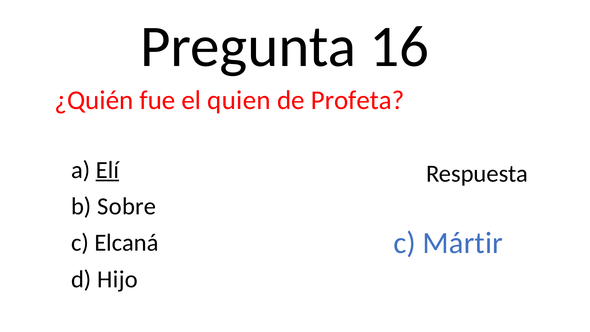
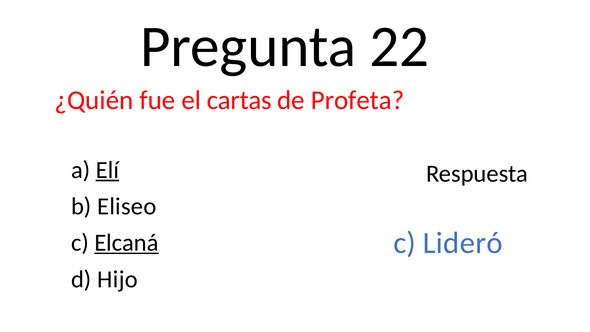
16: 16 -> 22 (399, 47)
quien: quien -> cartas (239, 100)
Sobre: Sobre -> Eliseo (127, 206)
Mártir: Mártir -> Lideró (463, 243)
Elcaná underline: none -> present (126, 243)
